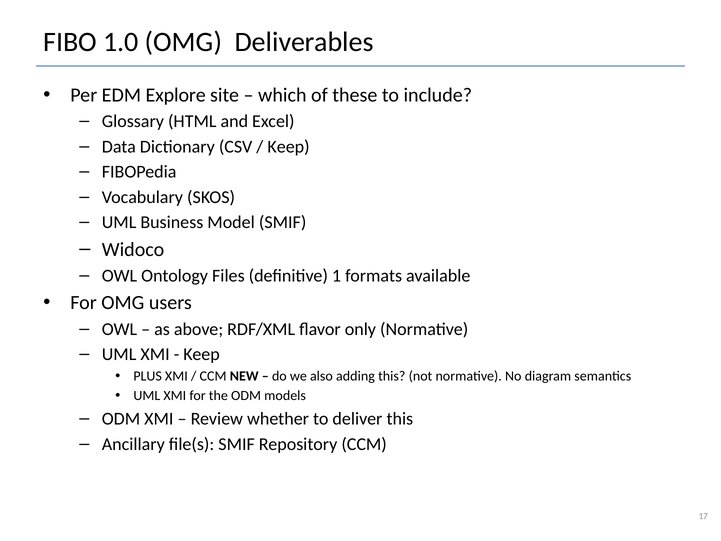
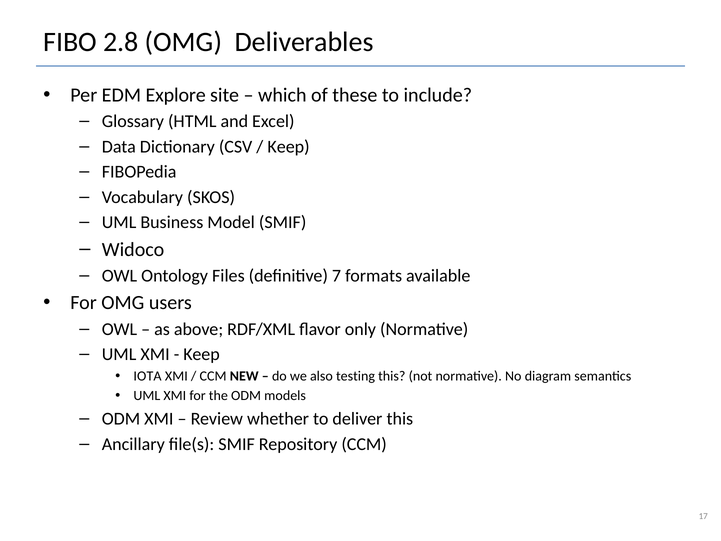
1.0: 1.0 -> 2.8 (121, 42)
1: 1 -> 7 (337, 276)
PLUS: PLUS -> IOTA (148, 376)
adding: adding -> testing (356, 376)
